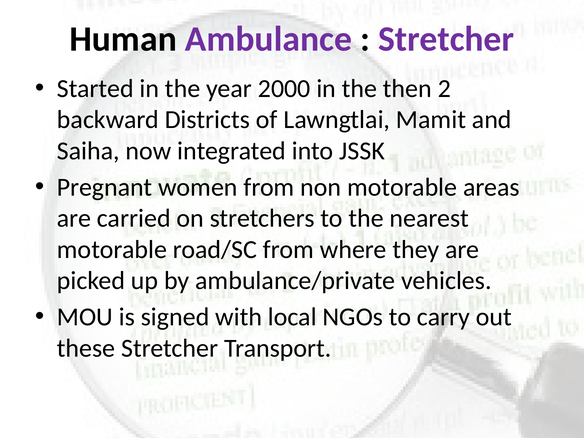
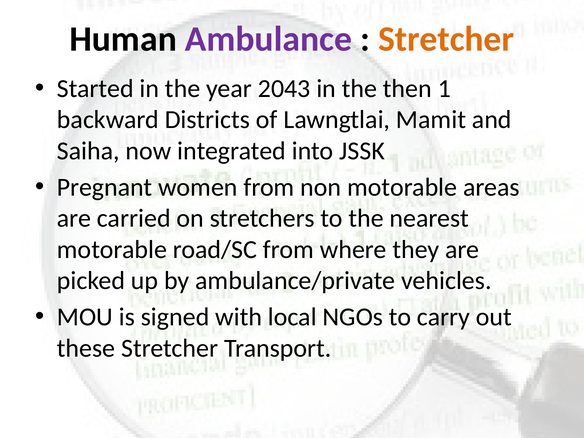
Stretcher colour: purple -> orange (446, 39)
2000: 2000 -> 2043 (284, 88)
2: 2 -> 1 (444, 88)
